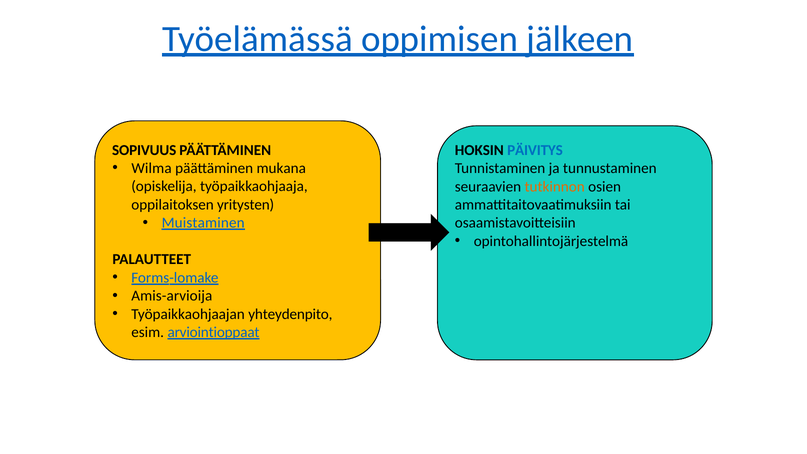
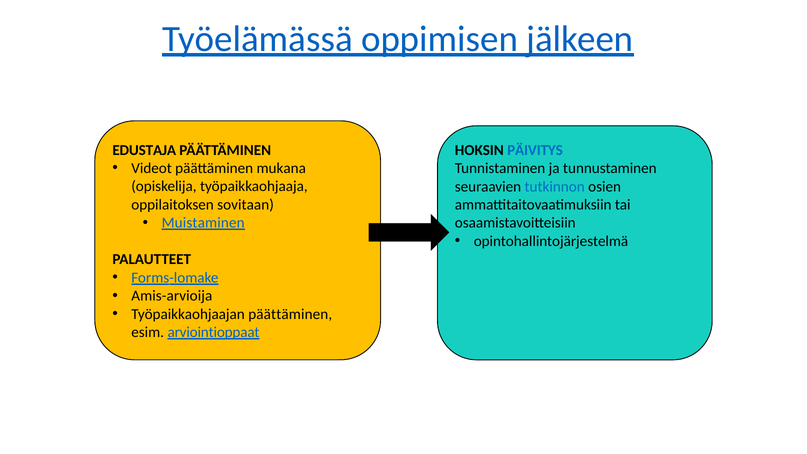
SOPIVUUS: SOPIVUUS -> EDUSTAJA (144, 150)
Wilma: Wilma -> Videot (152, 168)
tutkinnon colour: orange -> blue (555, 187)
yritysten: yritysten -> sovitaan (246, 205)
Työpaikkaohjaajan yhteydenpito: yhteydenpito -> päättäminen (290, 314)
